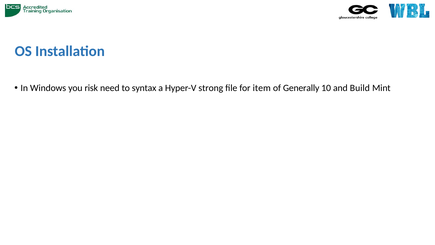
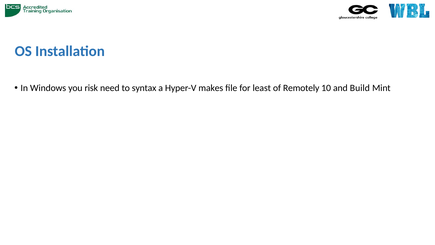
strong: strong -> makes (211, 88)
item: item -> least (262, 88)
Generally: Generally -> Remotely (301, 88)
